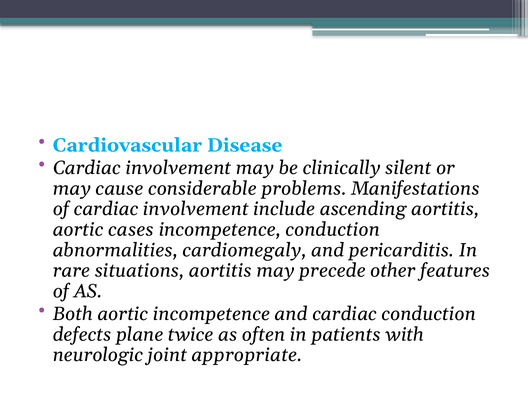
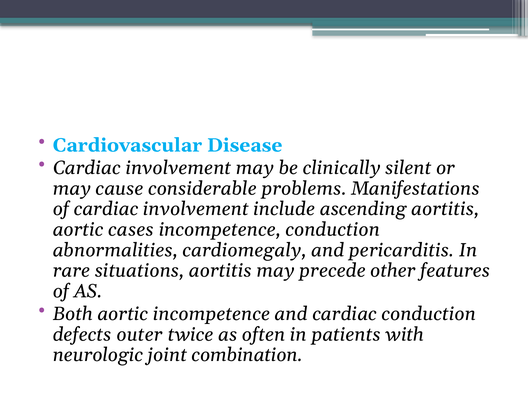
plane: plane -> outer (140, 334)
appropriate: appropriate -> combination (247, 355)
